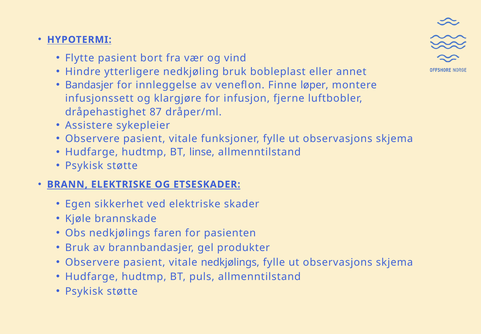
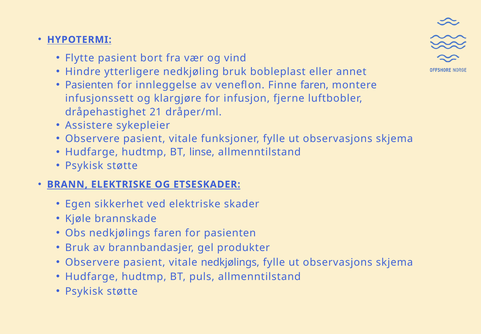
Bandasjer: Bandasjer -> Pasienten (89, 85)
Finne løper: løper -> faren (314, 85)
87: 87 -> 21 (156, 112)
